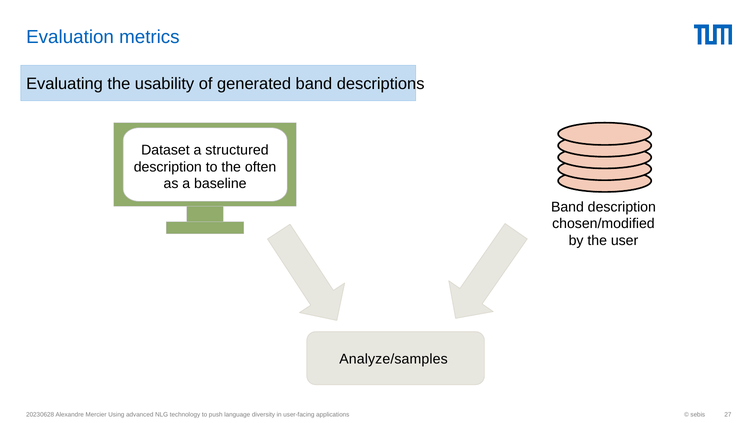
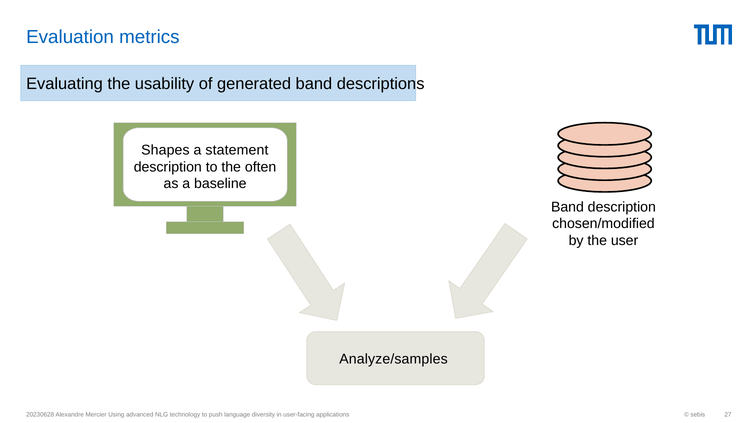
Dataset: Dataset -> Shapes (165, 150)
structured: structured -> statement (237, 150)
